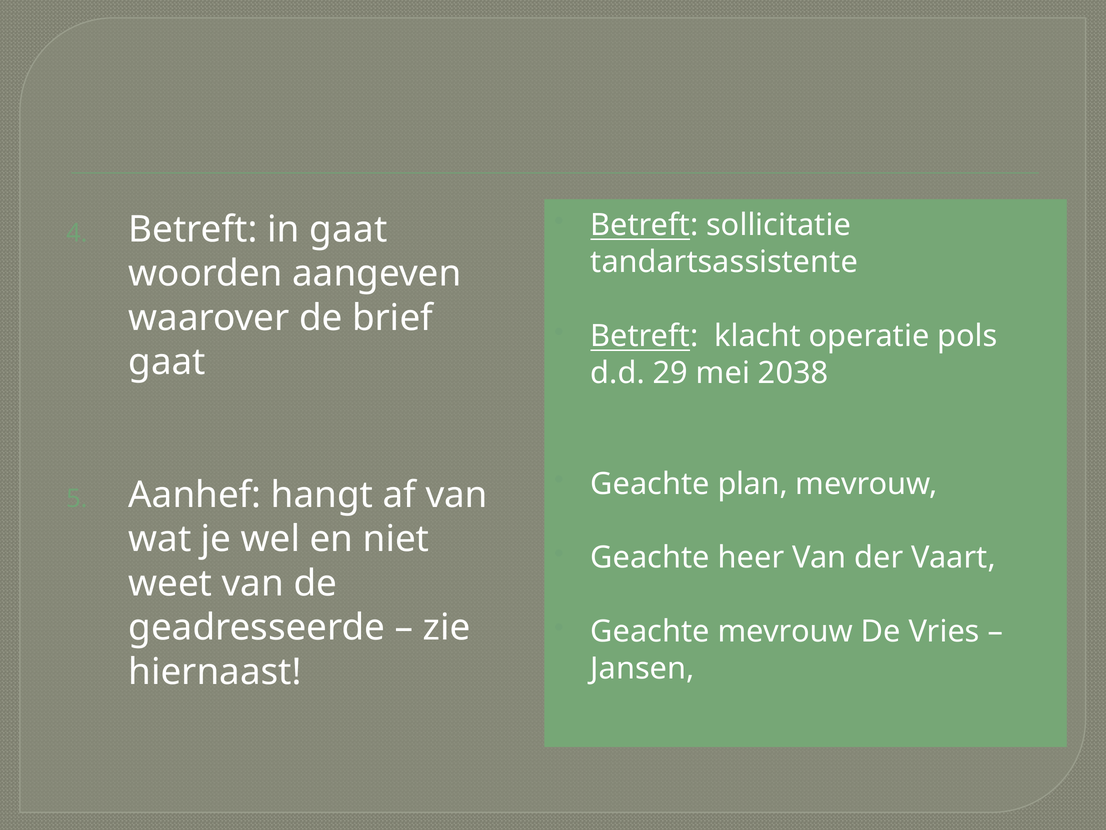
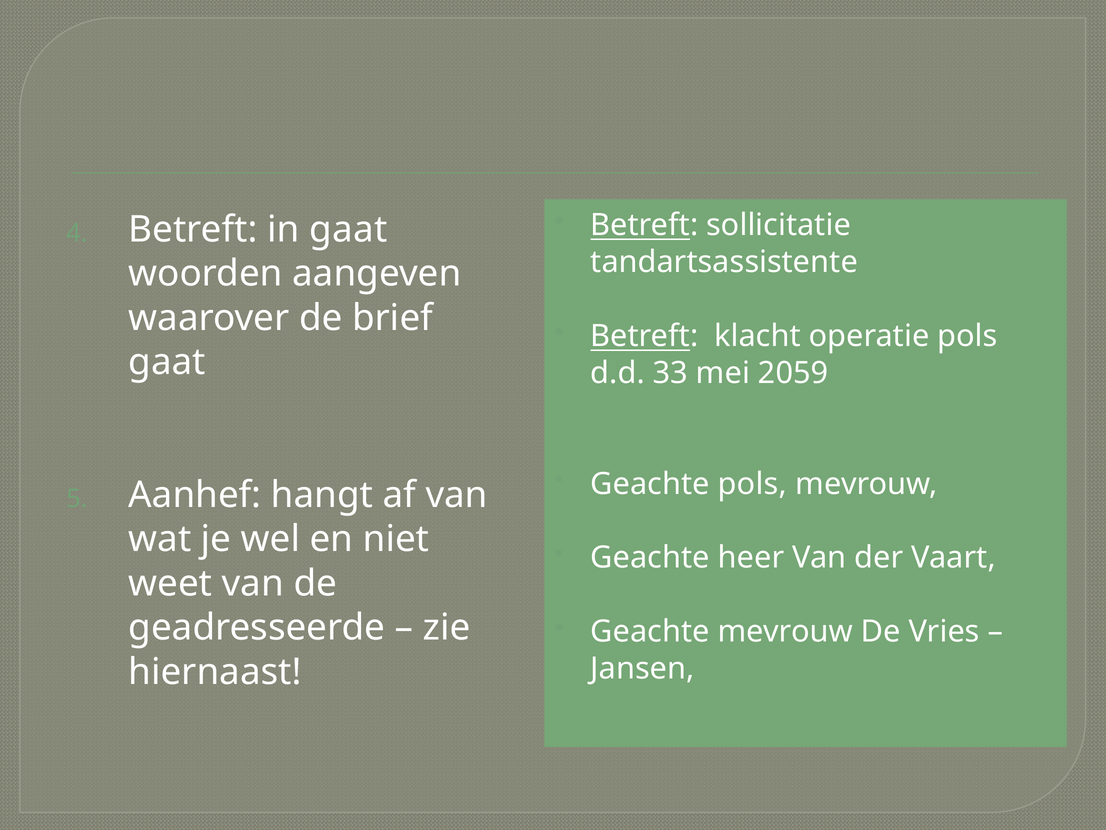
29: 29 -> 33 (670, 373)
2038: 2038 -> 2059 (793, 373)
Geachte plan: plan -> pols (752, 484)
